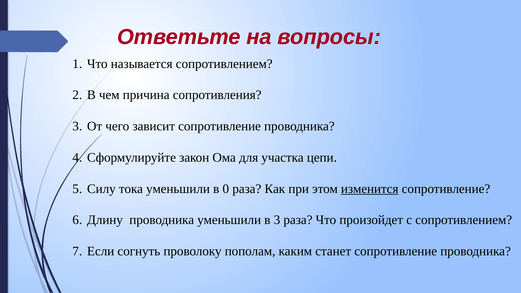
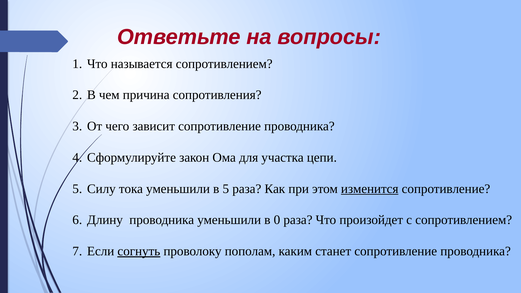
в 0: 0 -> 5 (226, 189)
в 3: 3 -> 0 (277, 220)
согнуть underline: none -> present (139, 251)
